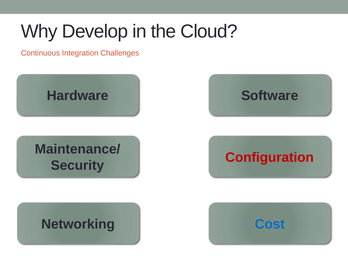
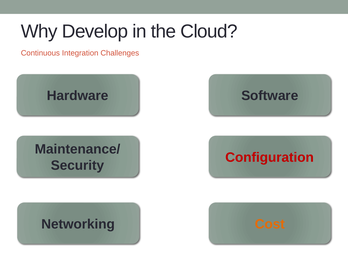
Cost colour: blue -> orange (270, 224)
